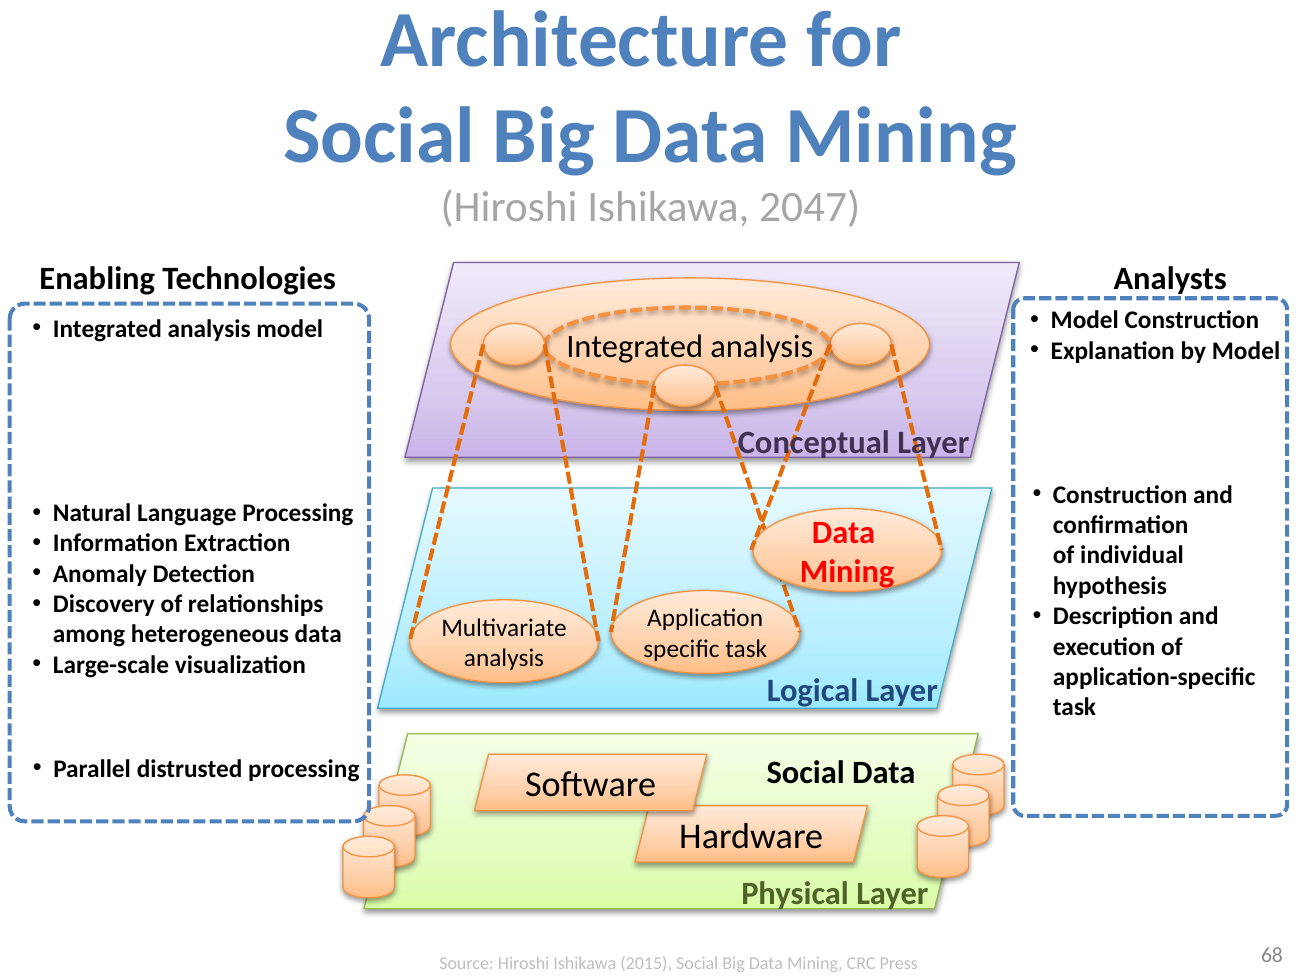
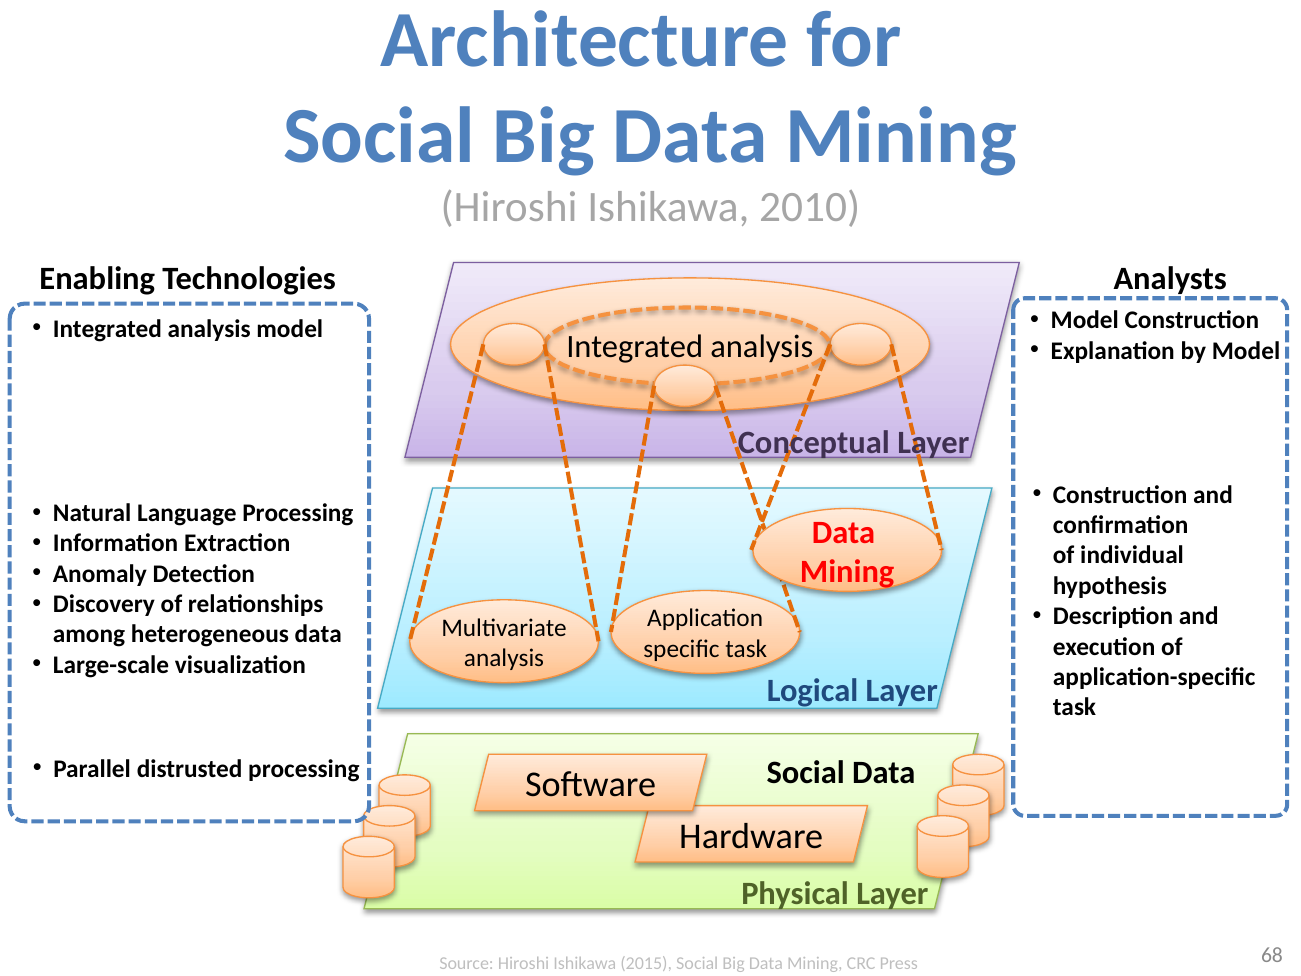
2047: 2047 -> 2010 (810, 207)
